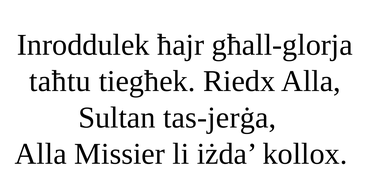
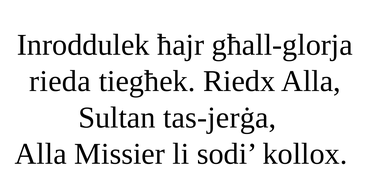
taħtu: taħtu -> rieda (60, 81)
iżda: iżda -> sodi (227, 154)
